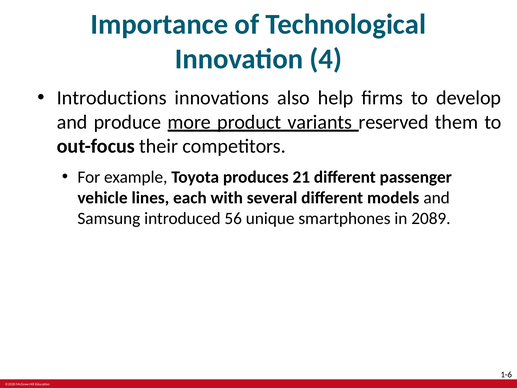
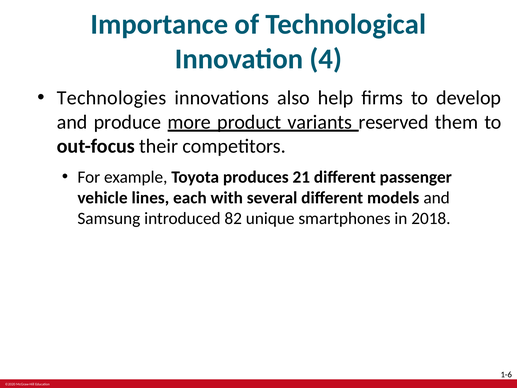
Introductions: Introductions -> Technologies (112, 98)
56: 56 -> 82 (233, 218)
2089: 2089 -> 2018 (431, 218)
